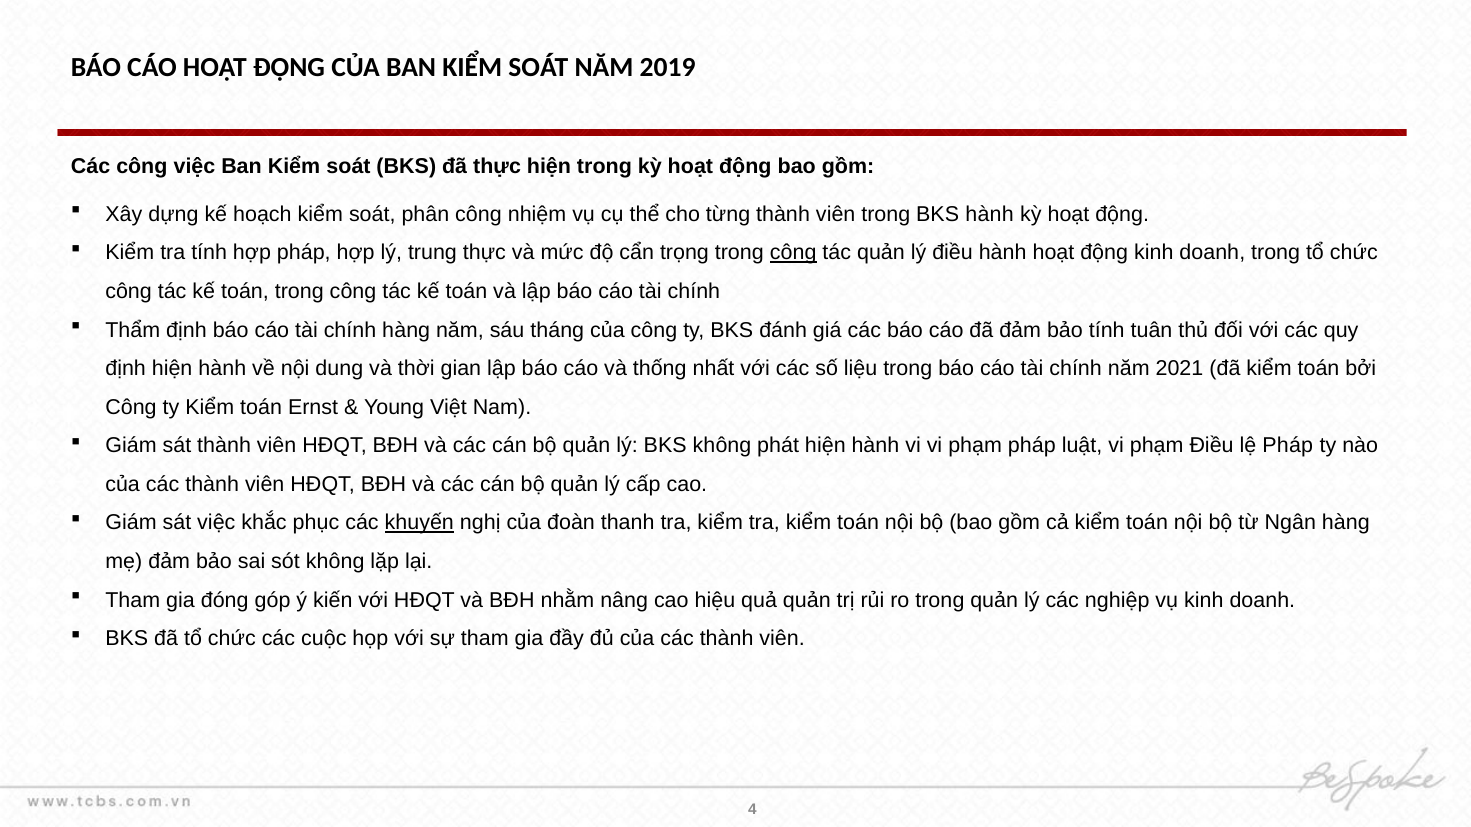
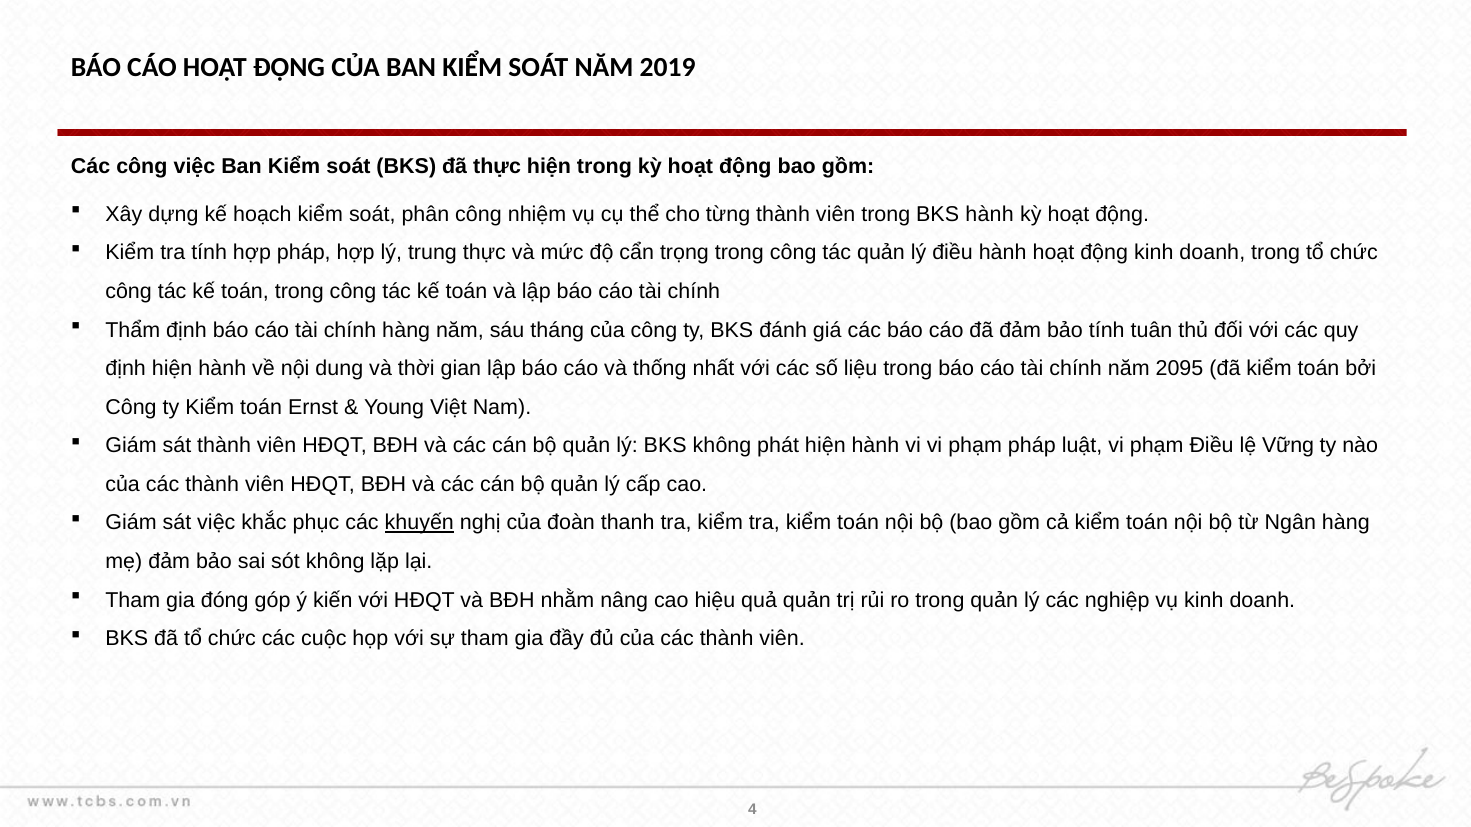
công underline: present -> none (793, 253)
2021: 2021 -> 2095 (1179, 369)
lệ Pháp: Pháp -> Vững (1288, 446)
